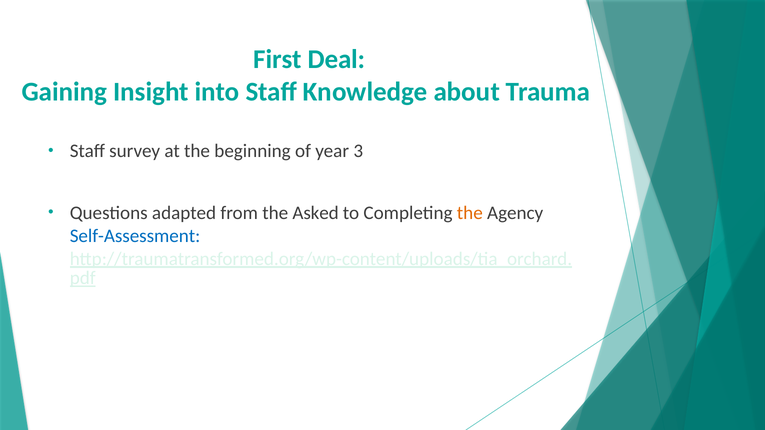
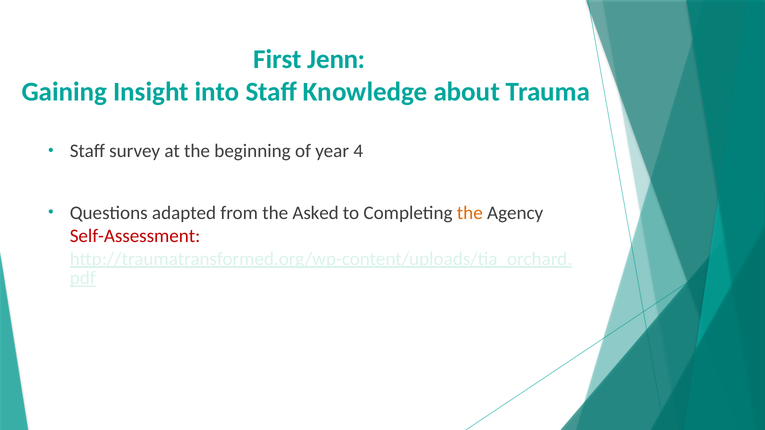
Deal: Deal -> Jenn (336, 59)
3: 3 -> 4 (358, 151)
Self-Assessment colour: blue -> red (135, 236)
